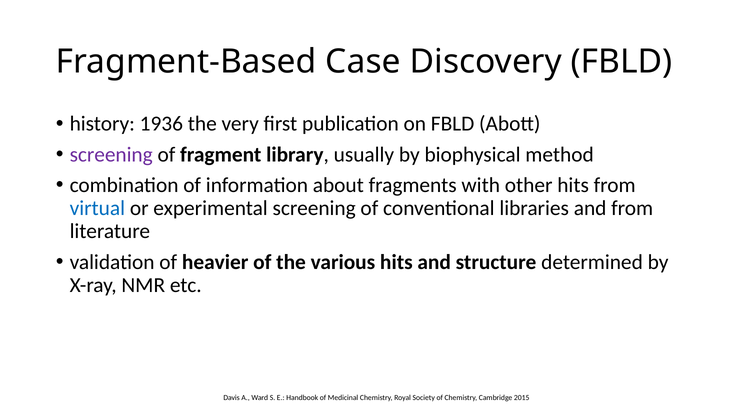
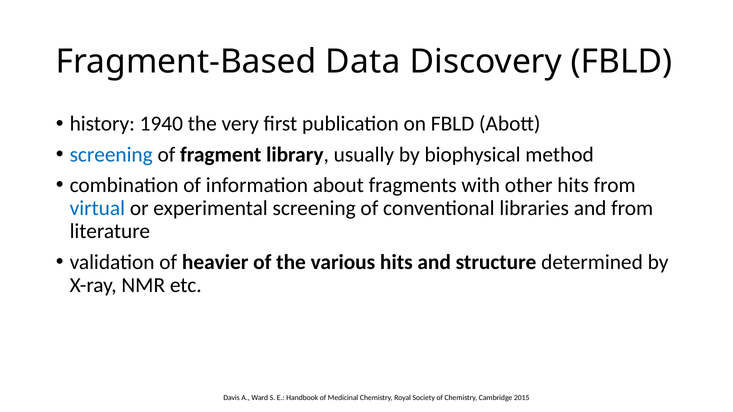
Case: Case -> Data (363, 62)
1936: 1936 -> 1940 (161, 124)
screening colour: purple -> blue (111, 155)
